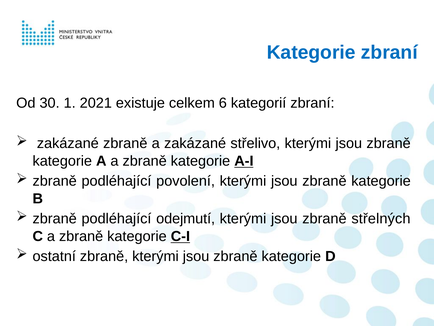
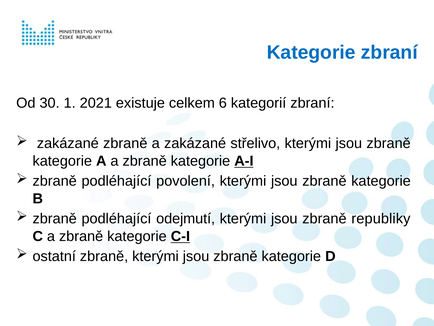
střelných: střelných -> republiky (381, 219)
